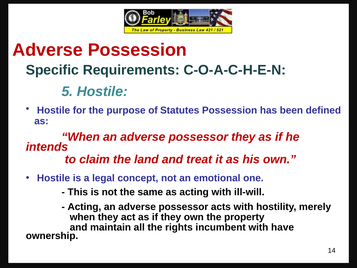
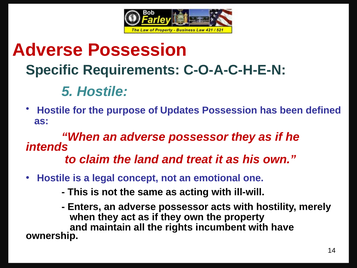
Statutes: Statutes -> Updates (180, 110)
Acting: Acting -> Enters (84, 207)
